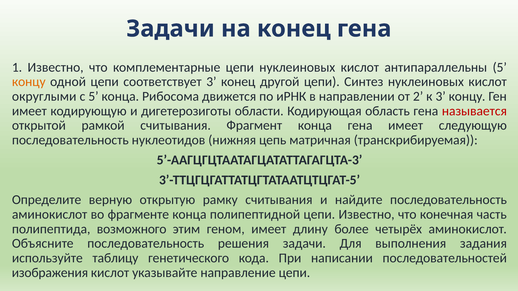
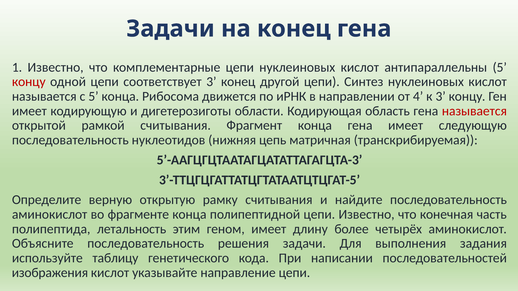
концу colour: orange -> red (29, 82)
округлыми: округлыми -> называется (44, 97)
2: 2 -> 4 (418, 97)
возможного: возможного -> летальность (132, 229)
